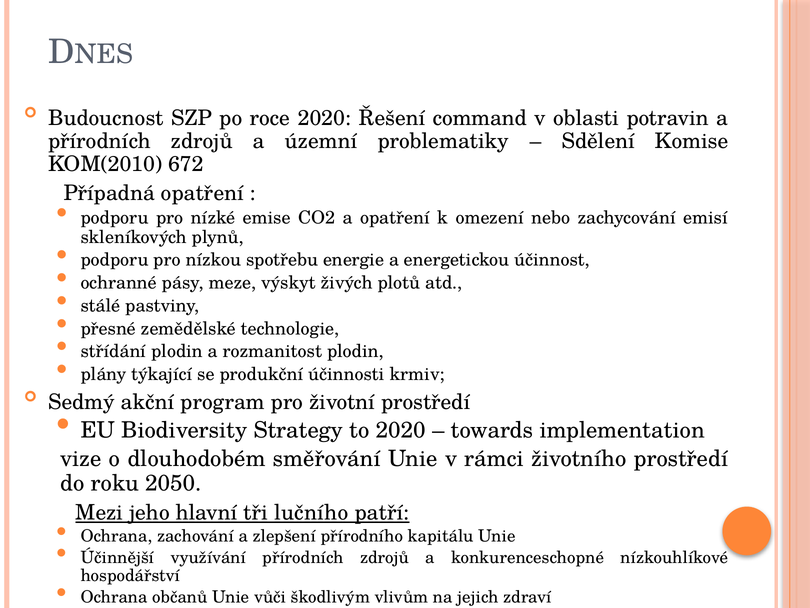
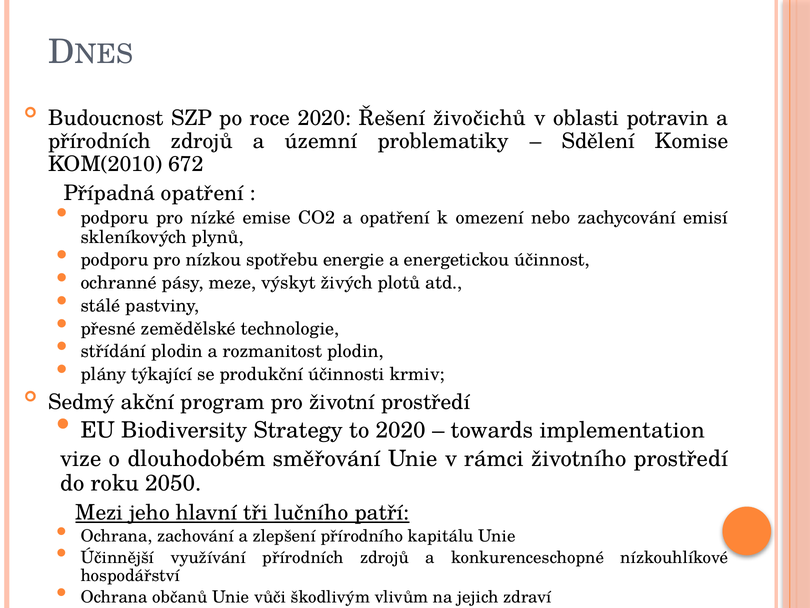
command: command -> živočichů (480, 118)
